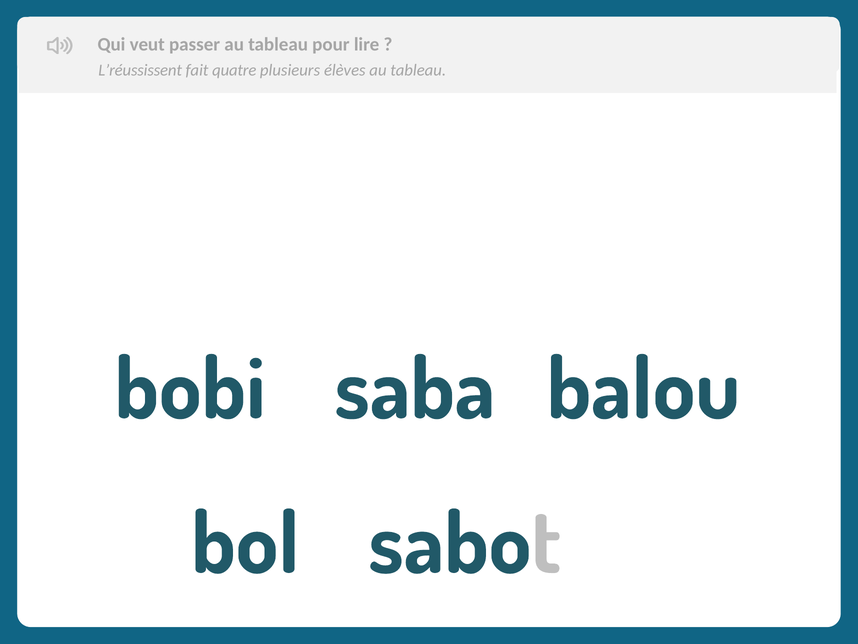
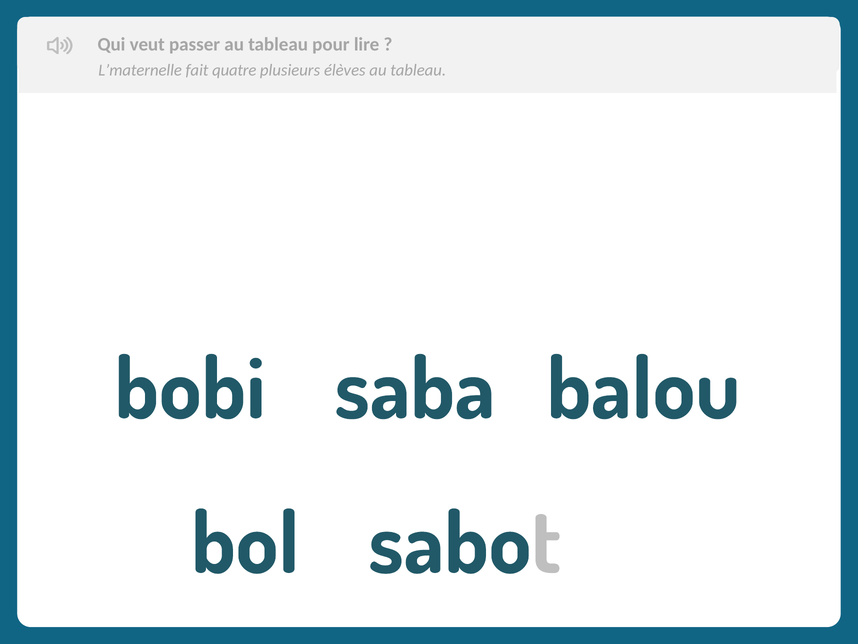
L’réussissent: L’réussissent -> L’maternelle (140, 70)
